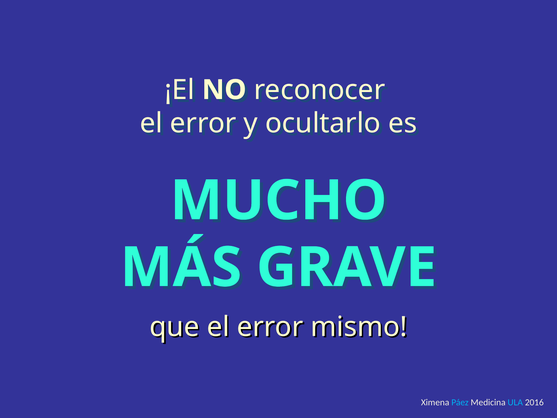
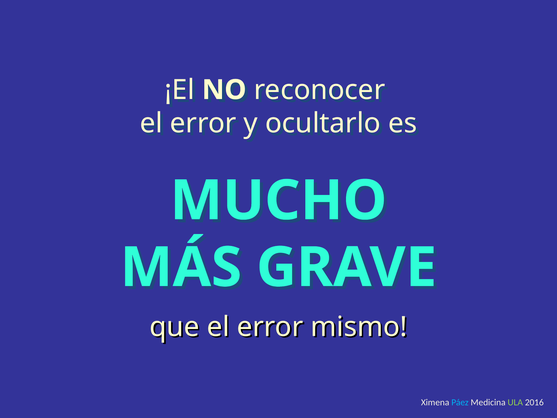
ULA colour: light blue -> light green (515, 402)
